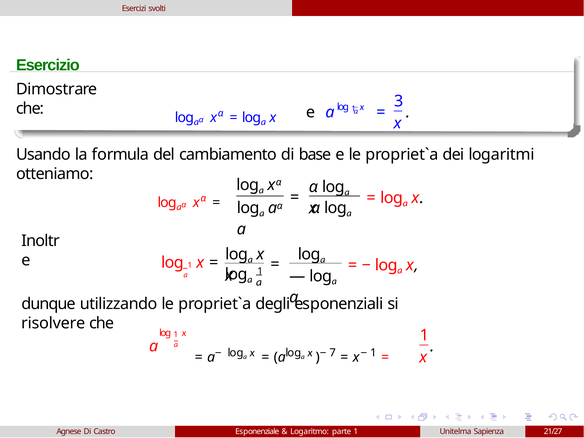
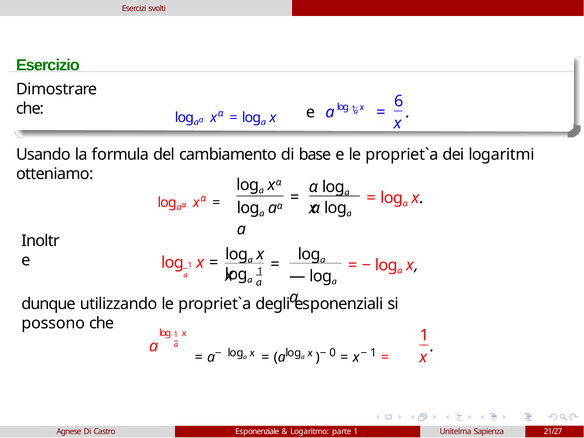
3: 3 -> 6 (399, 101)
risolvere: risolvere -> possono (53, 324)
7: 7 -> 0 (333, 353)
